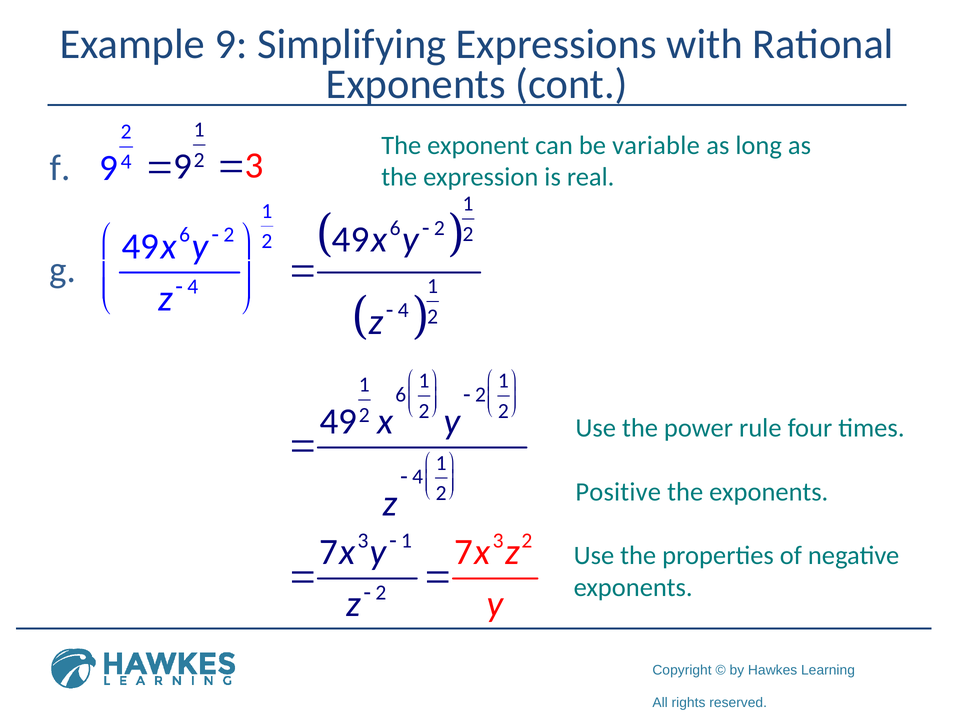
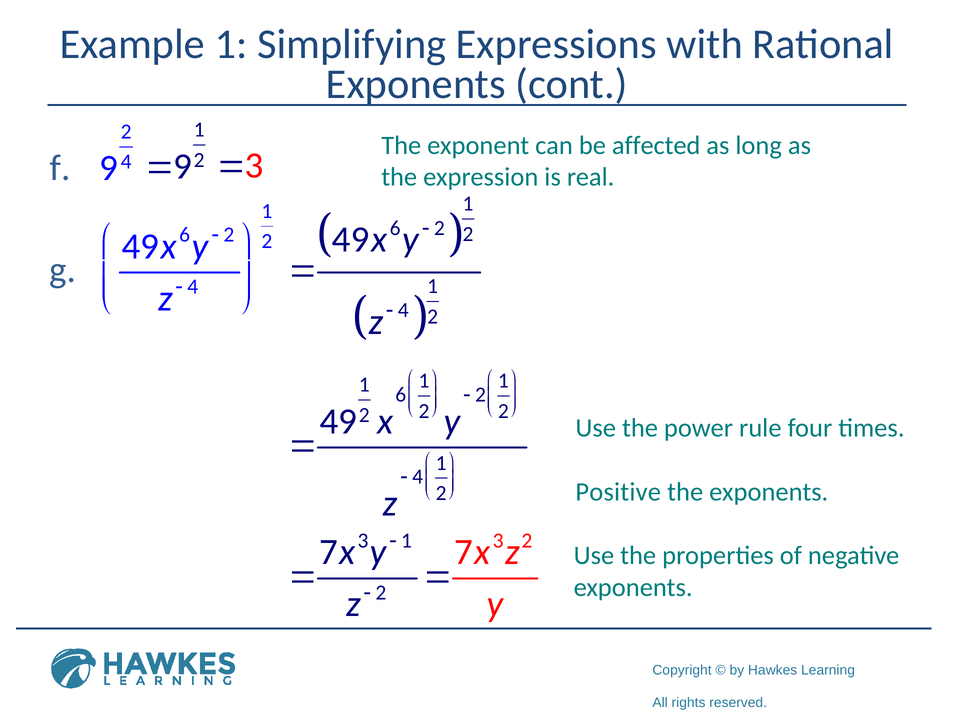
Example 9: 9 -> 1 (231, 44)
variable: variable -> affected (656, 145)
